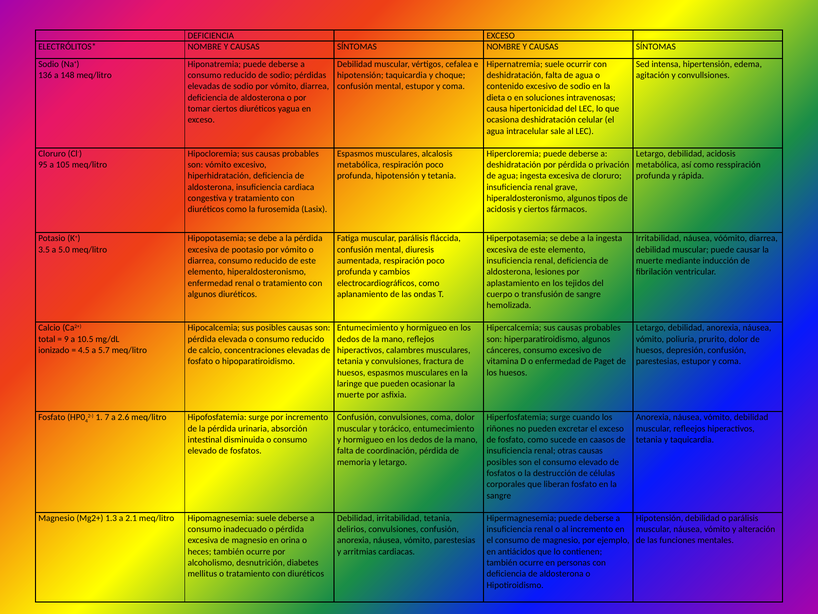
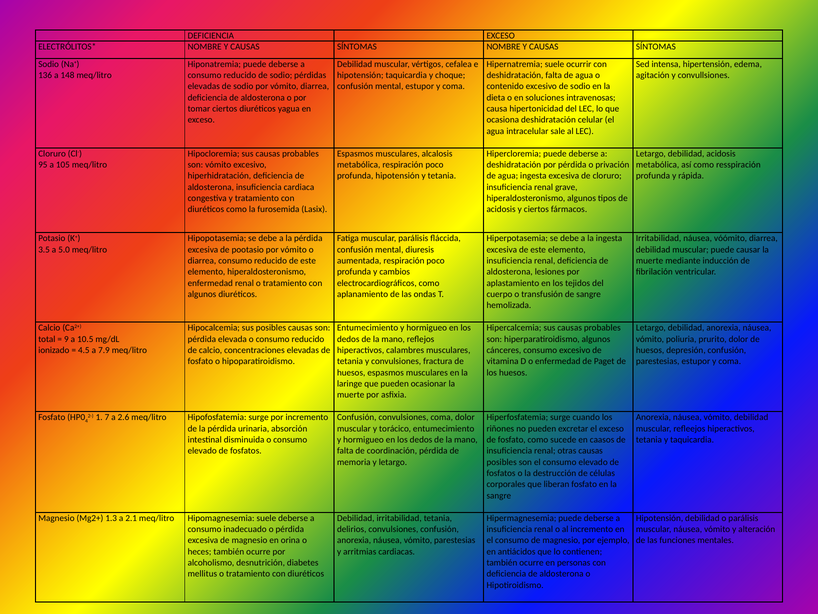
5.7: 5.7 -> 7.9 (104, 350)
